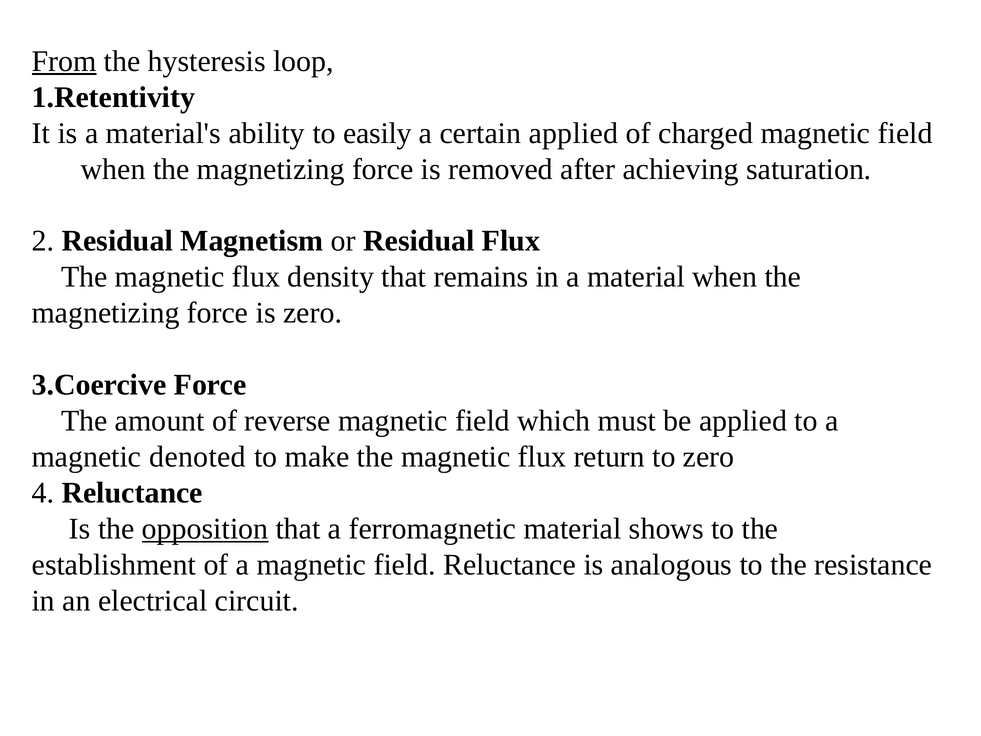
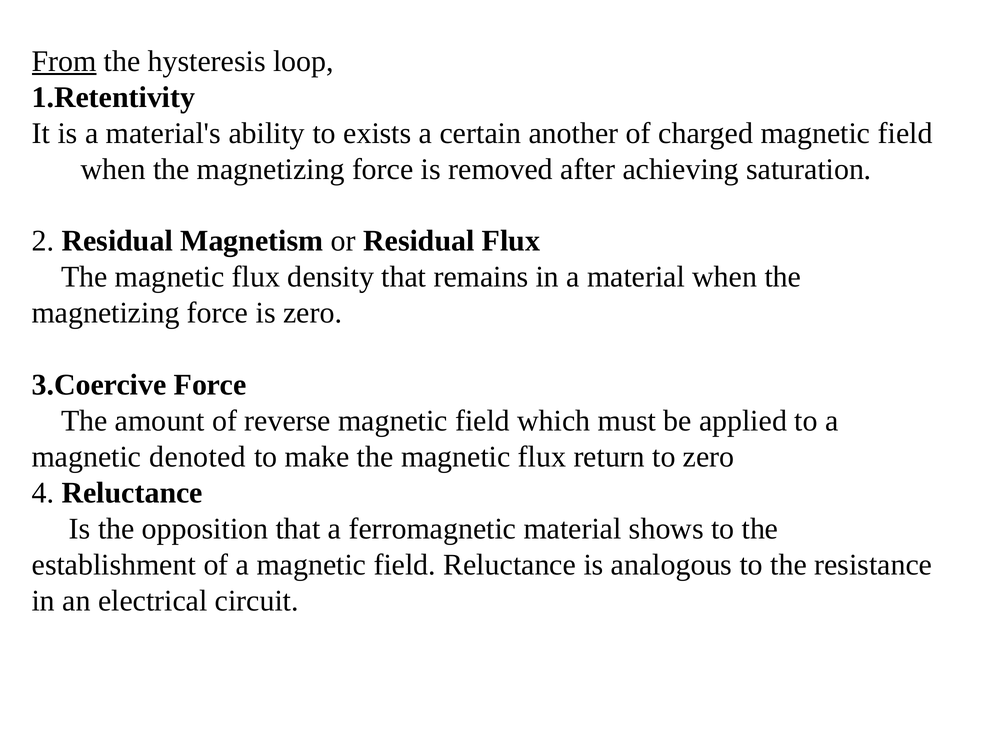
easily: easily -> exists (377, 133)
certain applied: applied -> another (574, 133)
opposition underline: present -> none (205, 529)
